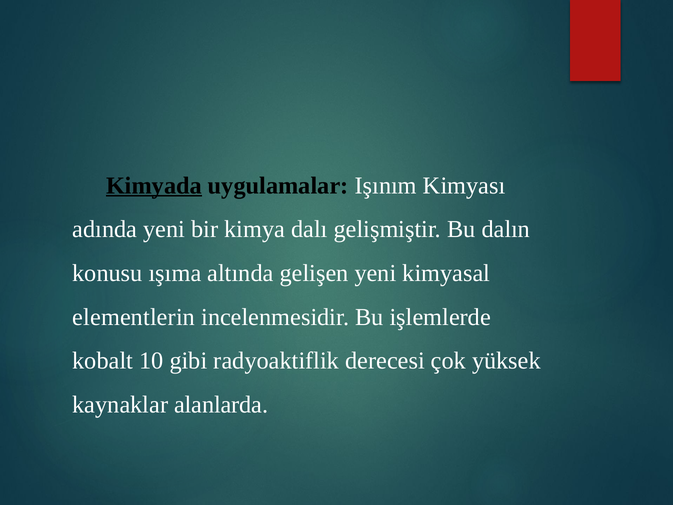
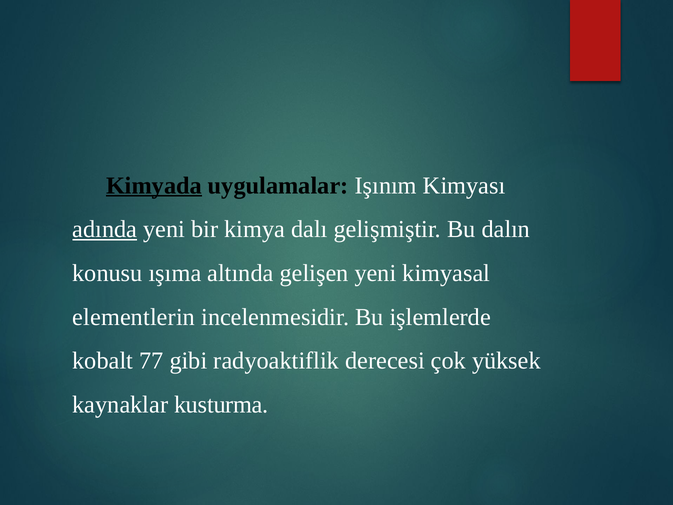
adında underline: none -> present (105, 229)
10: 10 -> 77 (151, 361)
alanlarda: alanlarda -> kusturma (221, 405)
